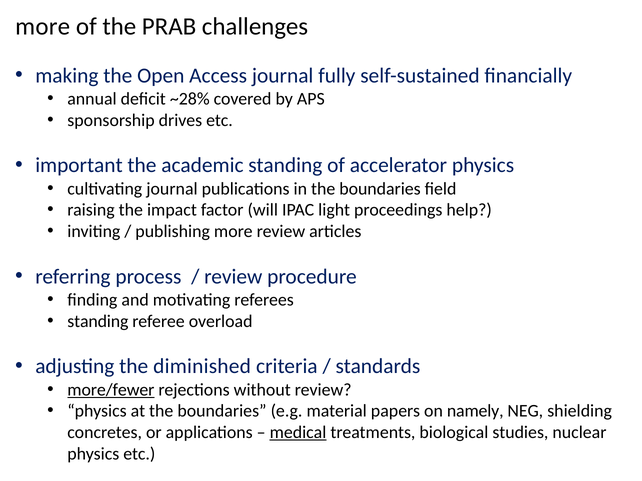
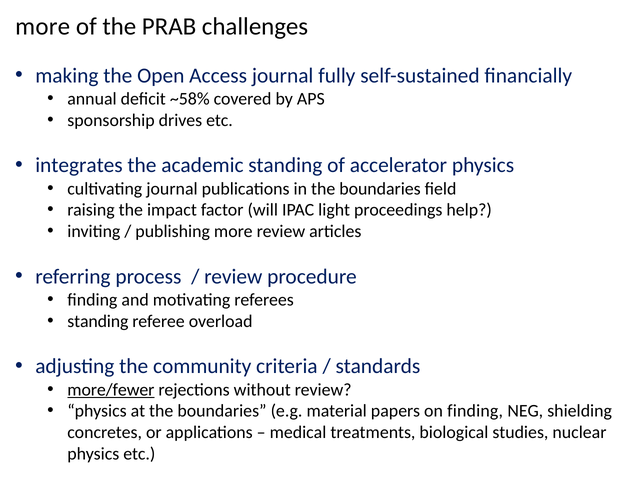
~28%: ~28% -> ~58% (190, 99)
important: important -> integrates (79, 166)
diminished: diminished -> community (202, 367)
on namely: namely -> finding (475, 411)
medical underline: present -> none (298, 433)
